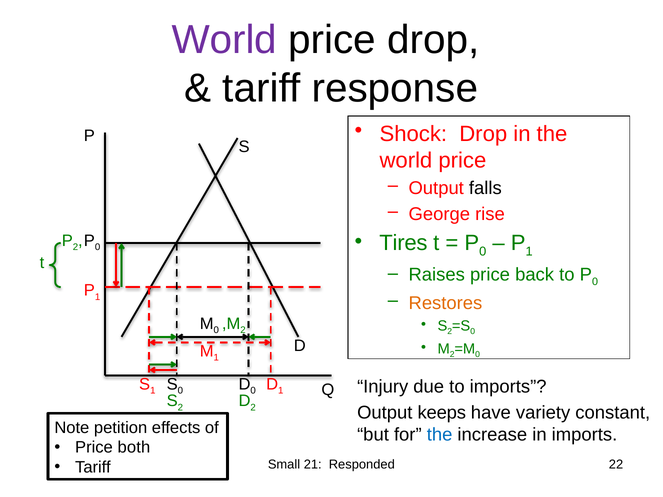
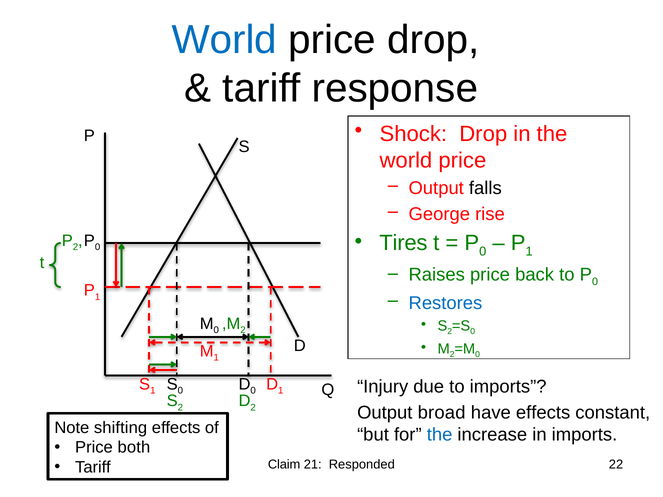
World colour: purple -> blue (224, 40)
Restores colour: orange -> blue (445, 303)
keeps: keeps -> broad (442, 413)
have variety: variety -> effects (543, 413)
petition: petition -> shifting (121, 428)
Small: Small -> Claim (284, 465)
